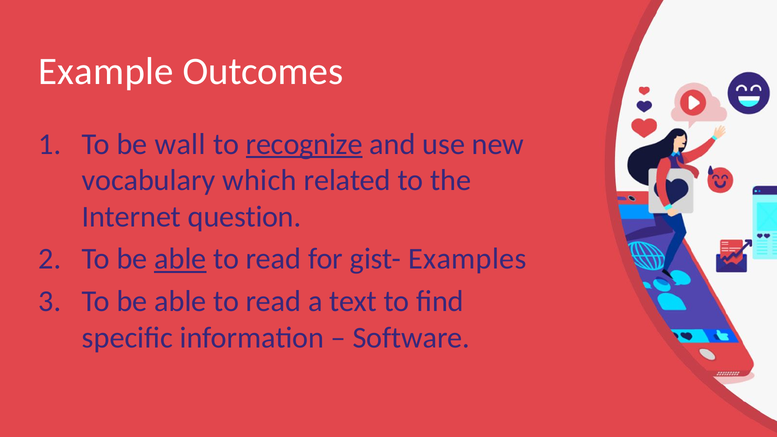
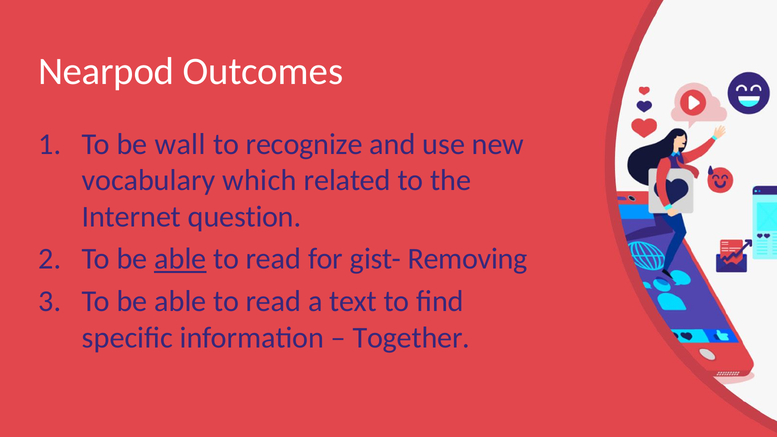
Example: Example -> Nearpod (106, 71)
recognize underline: present -> none (304, 144)
Examples: Examples -> Removing (468, 259)
Software: Software -> Together (411, 338)
